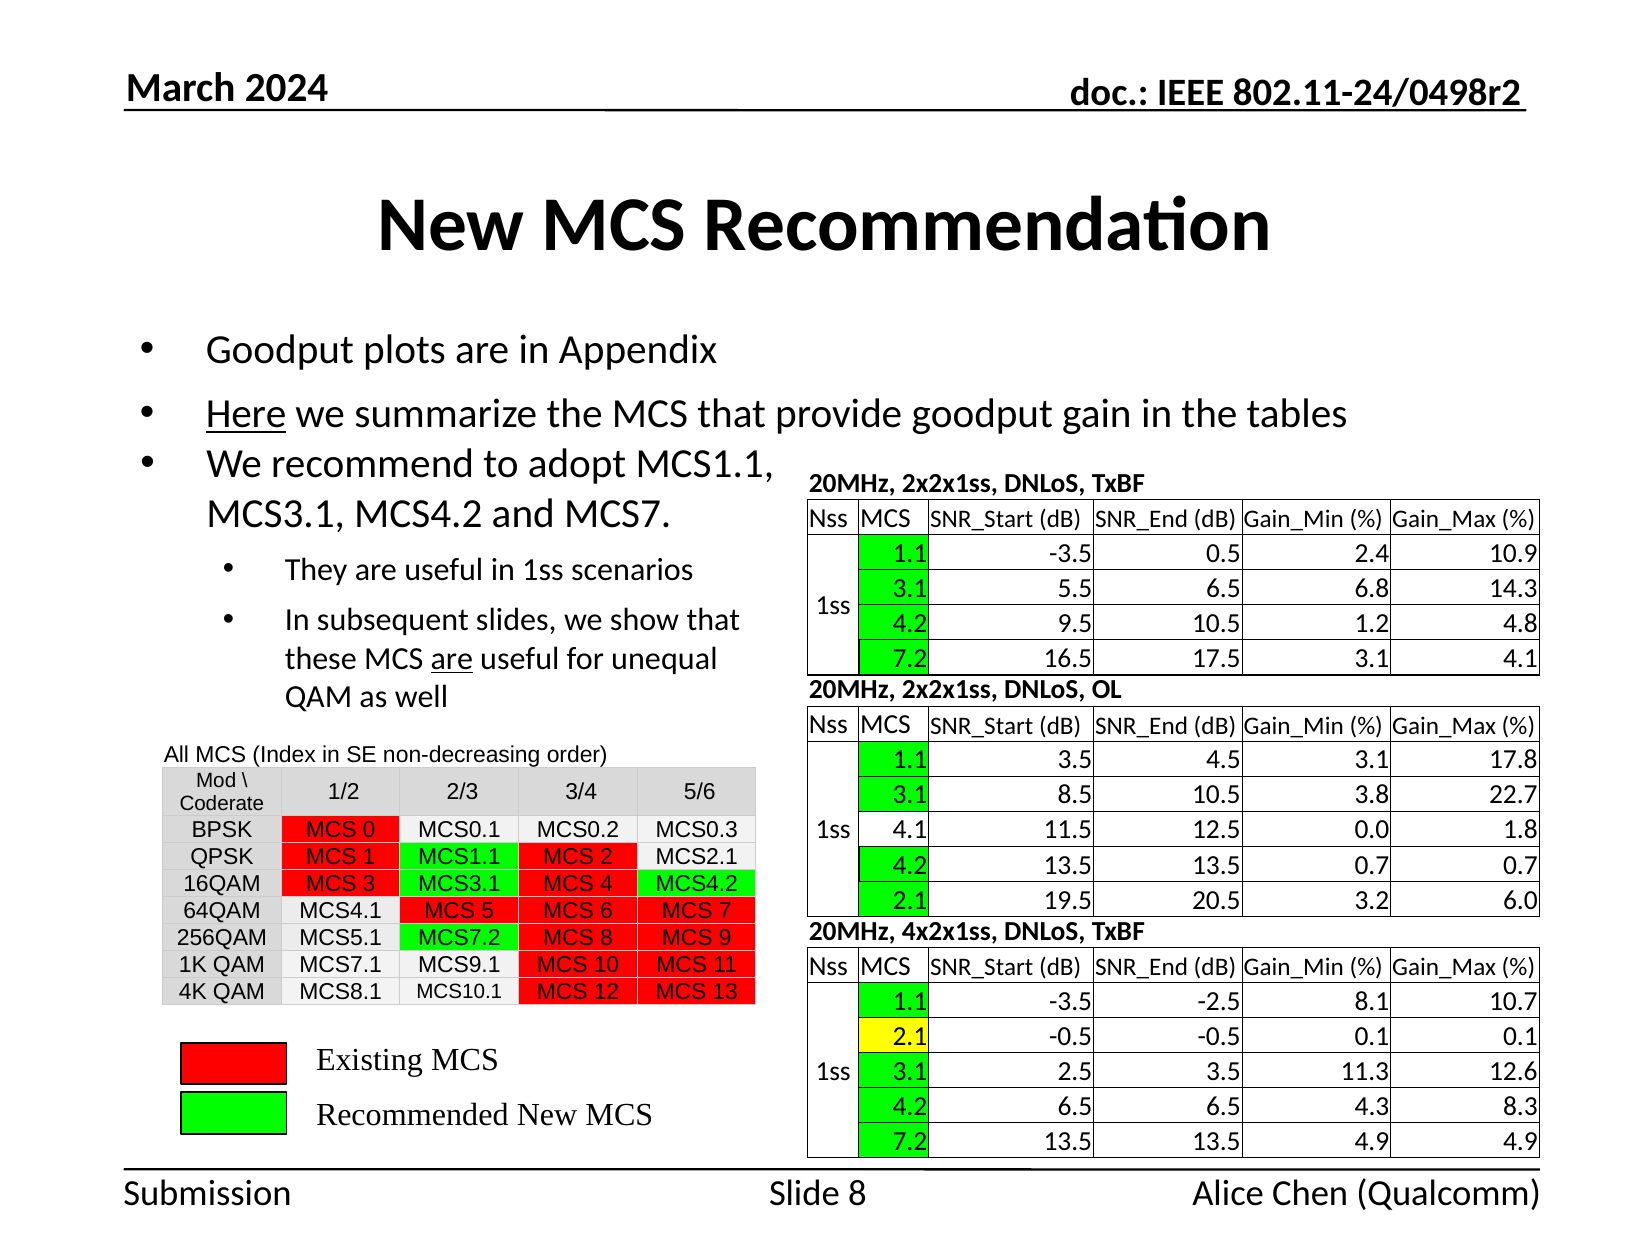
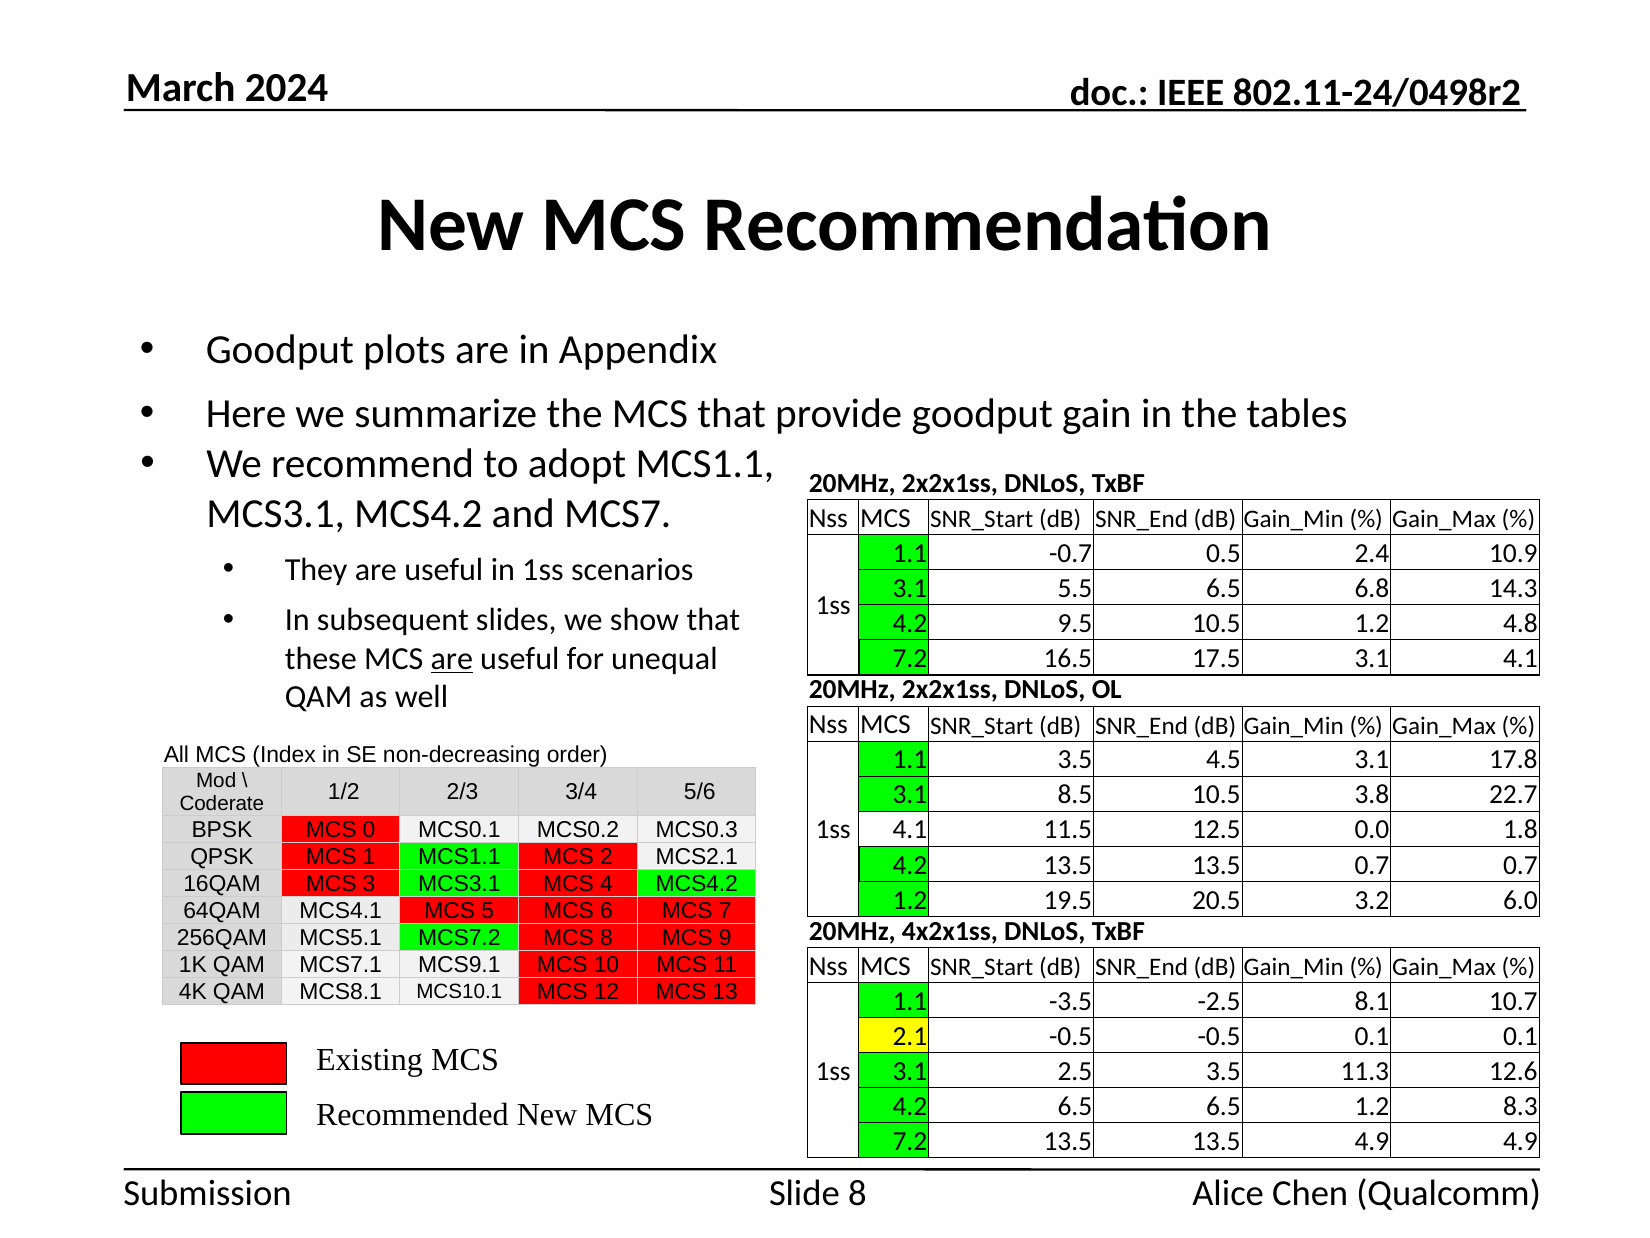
Here underline: present -> none (246, 414)
-3.5: -3.5 -> -0.7 (1071, 553)
2.1: 2.1 -> 1.2 (910, 900)
6.5 4.3: 4.3 -> 1.2 (1372, 1106)
